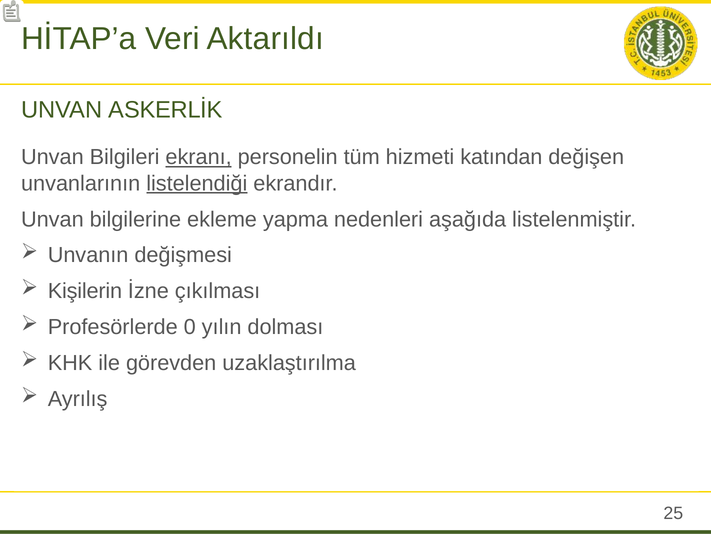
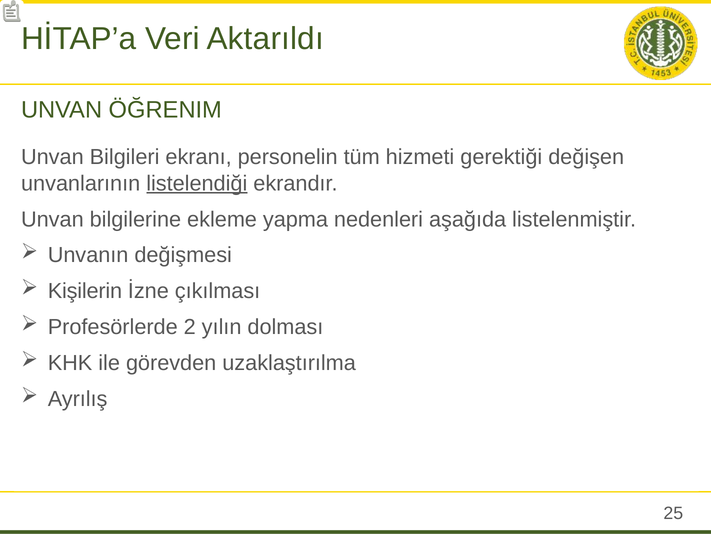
ASKERLİK: ASKERLİK -> ÖĞRENIM (165, 110)
ekranı underline: present -> none (199, 157)
katından: katından -> gerektiği (501, 157)
0: 0 -> 2 (190, 327)
